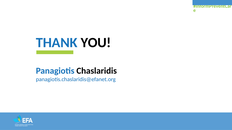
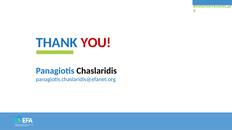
YOU colour: black -> red (96, 43)
